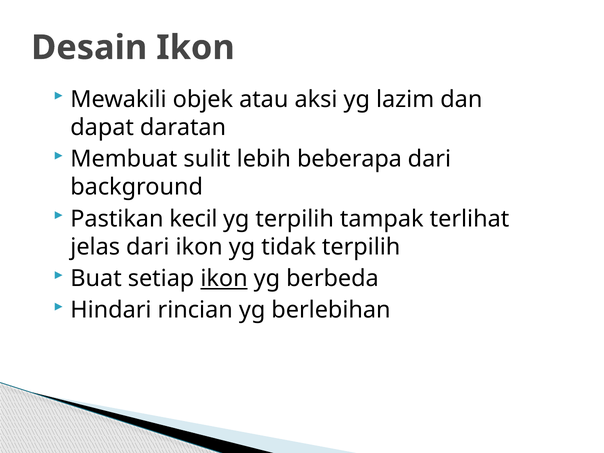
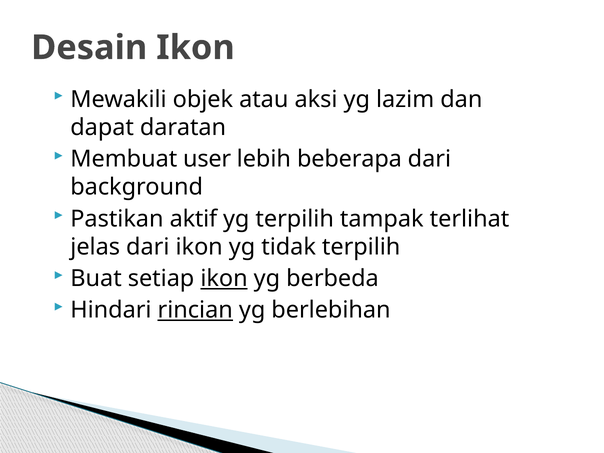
sulit: sulit -> user (207, 159)
kecil: kecil -> aktif (193, 219)
rincian underline: none -> present (195, 310)
